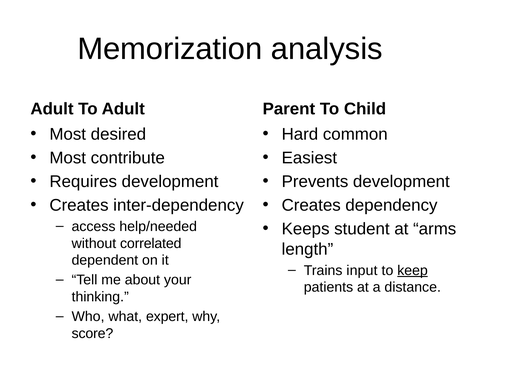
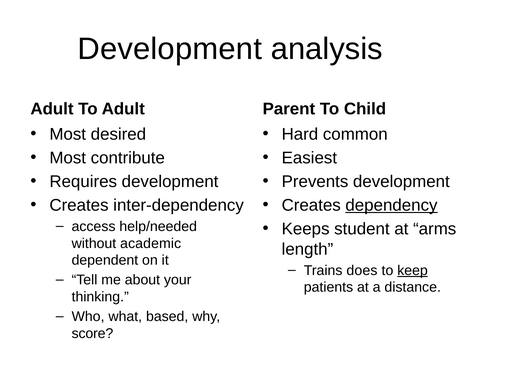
Memorization: Memorization -> Development (170, 49)
dependency underline: none -> present (391, 205)
correlated: correlated -> academic (151, 244)
input: input -> does (362, 271)
expert: expert -> based (167, 317)
